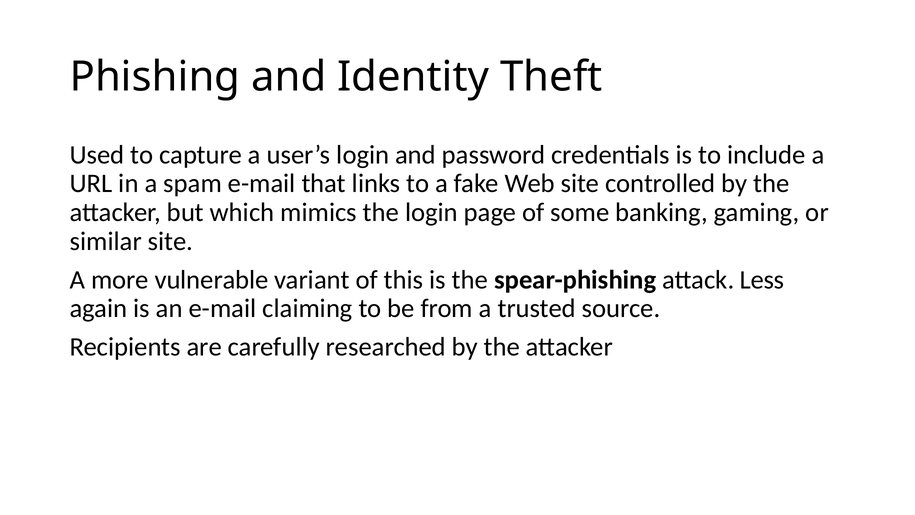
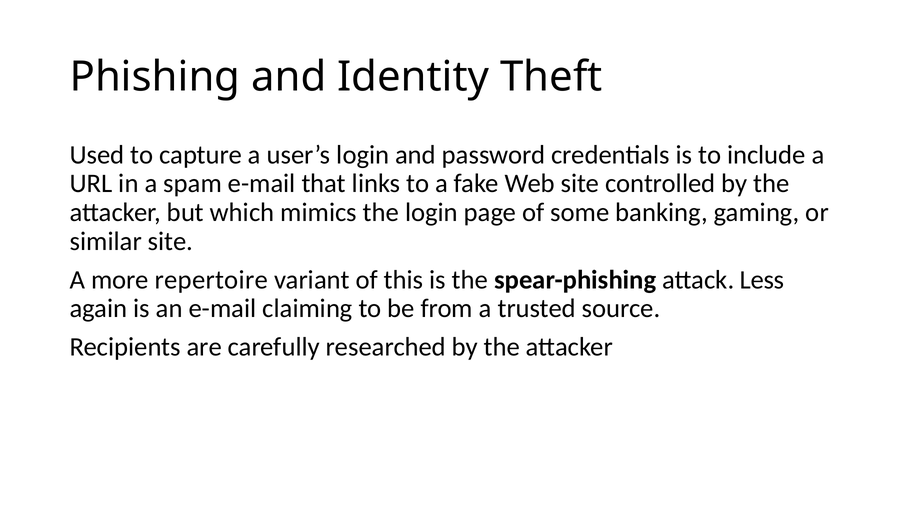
vulnerable: vulnerable -> repertoire (211, 280)
